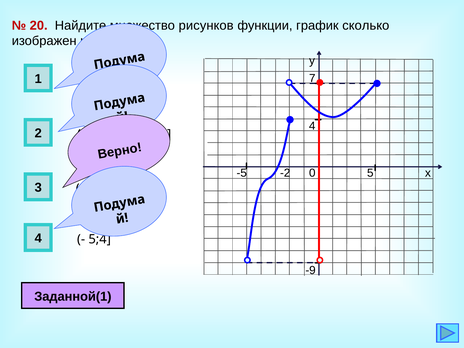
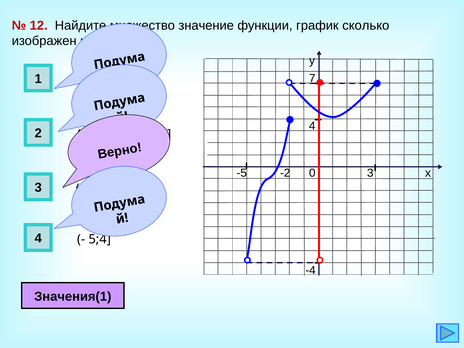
20: 20 -> 12 (39, 25)
рисунков: рисунков -> значение (206, 25)
5: 5 -> 3 (370, 173)
-9: -9 -> -4 (311, 270)
Заданной(1: Заданной(1 -> Значения(1 (73, 296)
